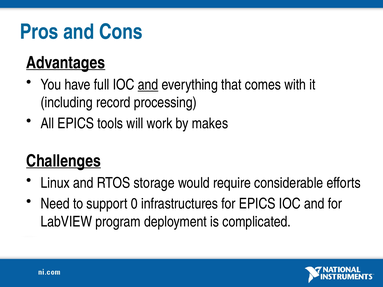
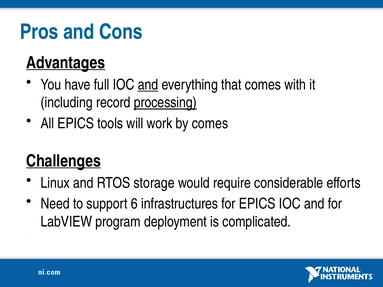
processing underline: none -> present (165, 103)
by makes: makes -> comes (210, 124)
0: 0 -> 6 (134, 204)
